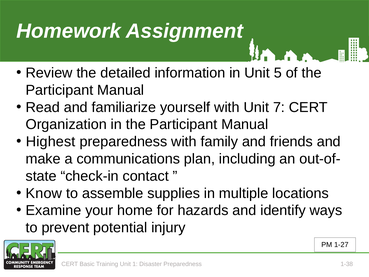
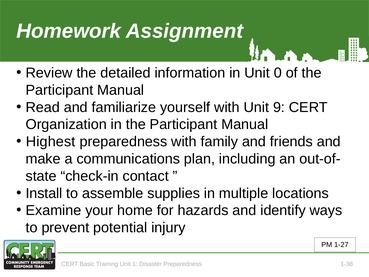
5: 5 -> 0 (278, 73)
7: 7 -> 9 (279, 107)
Know: Know -> Install (44, 193)
